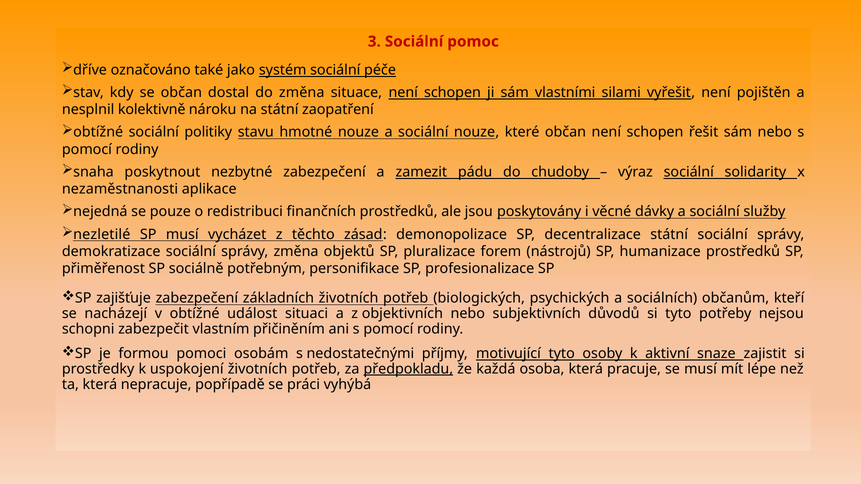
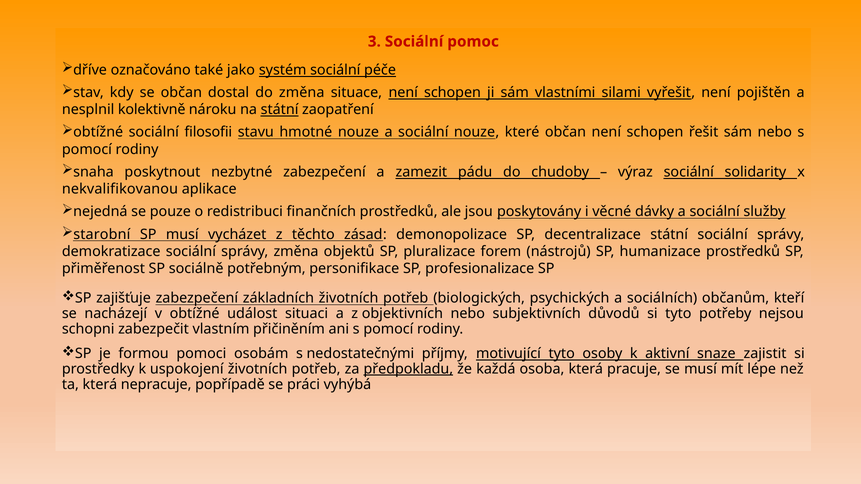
státní underline: none -> present (280, 110)
politiky: politiky -> filosofii (208, 132)
nezaměstnanosti: nezaměstnanosti -> nekvalifikovanou (120, 189)
nezletilé: nezletilé -> starobní (102, 234)
